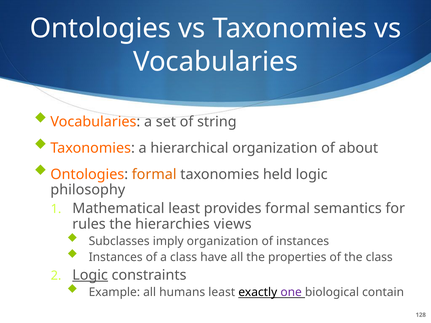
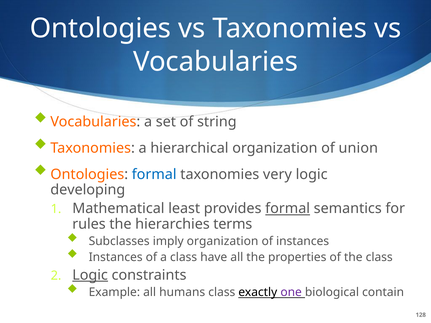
about: about -> union (358, 148)
formal colour: orange -> blue (154, 174)
held: held -> very (277, 174)
philosophy: philosophy -> developing (88, 190)
formal underline: none -> present (288, 209)
views: views -> terms (233, 224)
humans least: least -> class (222, 292)
